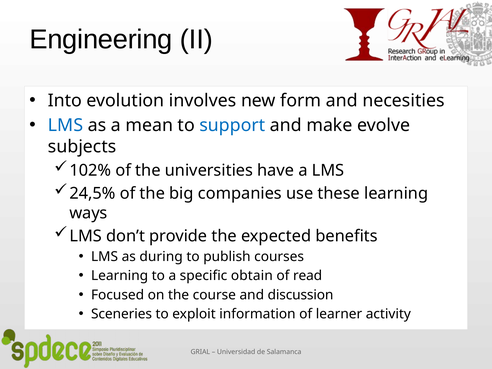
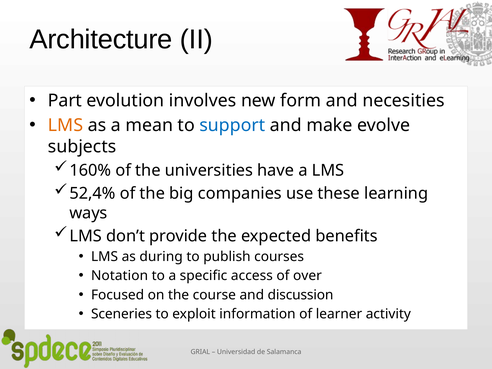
Engineering: Engineering -> Architecture (101, 39)
Into: Into -> Part (65, 100)
LMS colour: blue -> orange (66, 125)
102%: 102% -> 160% (90, 170)
24,5%: 24,5% -> 52,4% (93, 193)
Learning: Learning -> Notation (120, 276)
obtain: obtain -> access (252, 276)
read: read -> over (307, 276)
